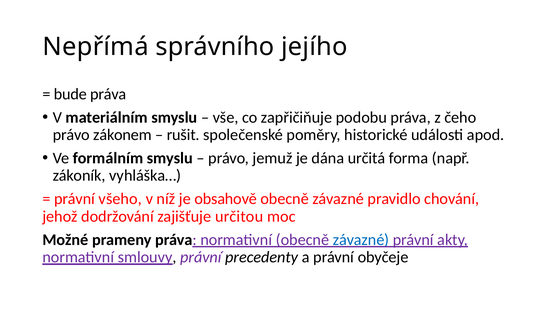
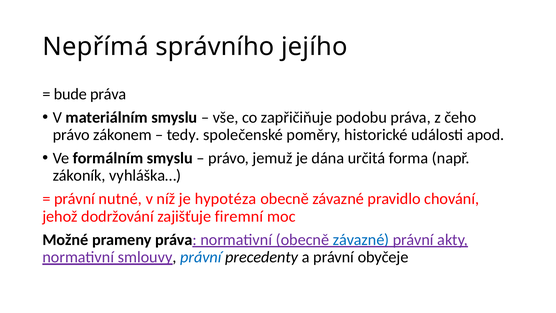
rušit: rušit -> tedy (183, 135)
všeho: všeho -> nutné (120, 199)
obsahově: obsahově -> hypotéza (226, 199)
určitou: určitou -> firemní (239, 216)
právní colour: purple -> blue (201, 257)
